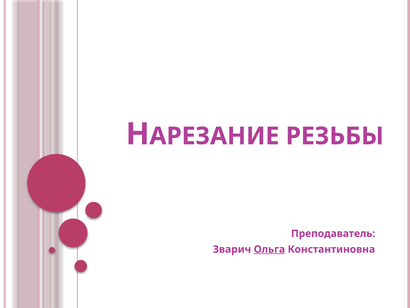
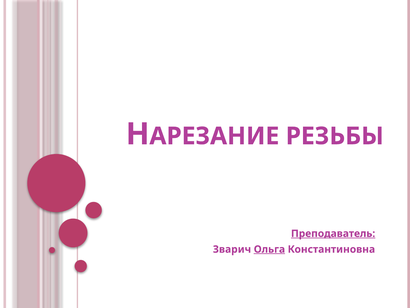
Преподаватель underline: none -> present (333, 233)
